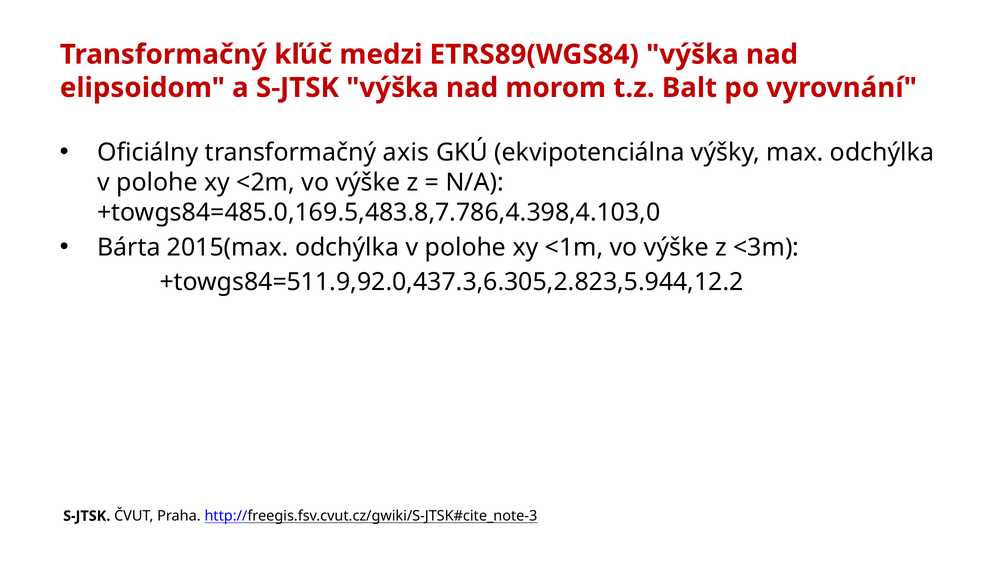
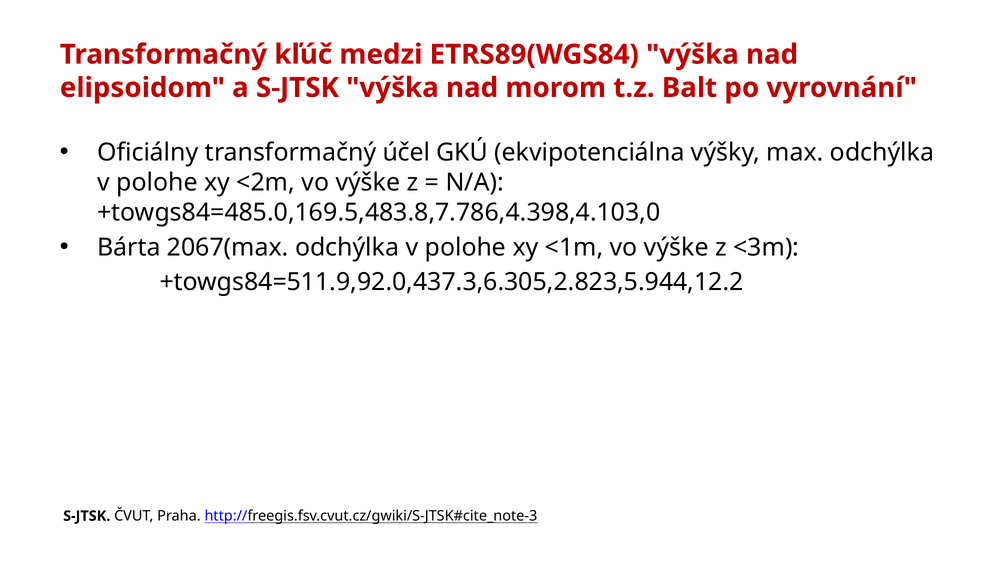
axis: axis -> účel (406, 153)
2015(max: 2015(max -> 2067(max (228, 247)
